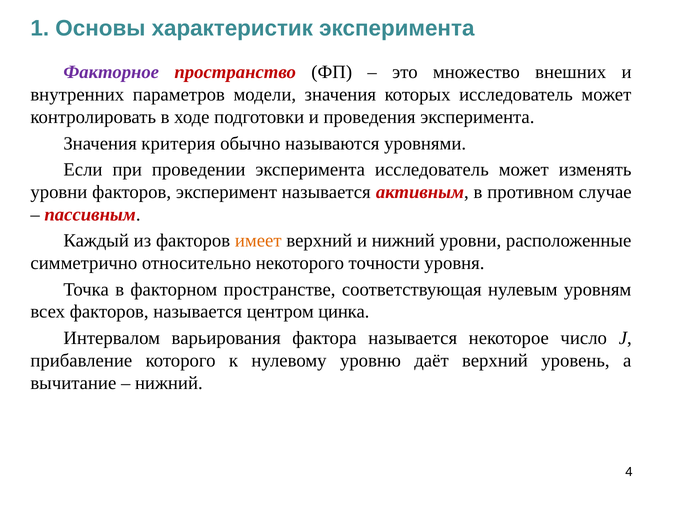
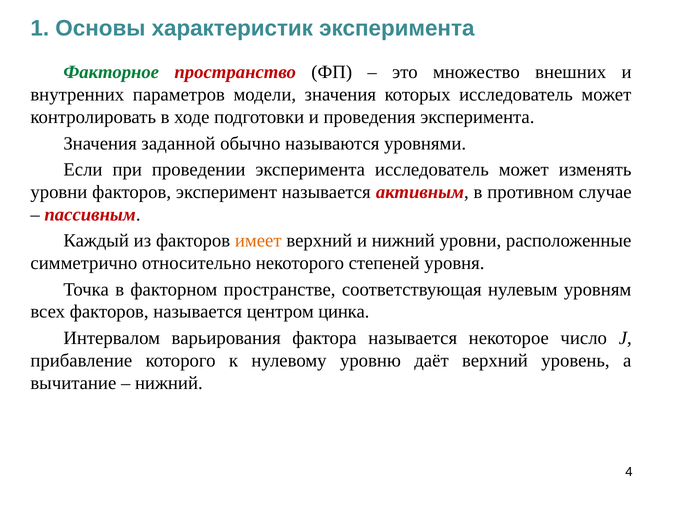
Факторное colour: purple -> green (111, 72)
критерия: критерия -> заданной (178, 143)
точности: точности -> степеней (384, 263)
